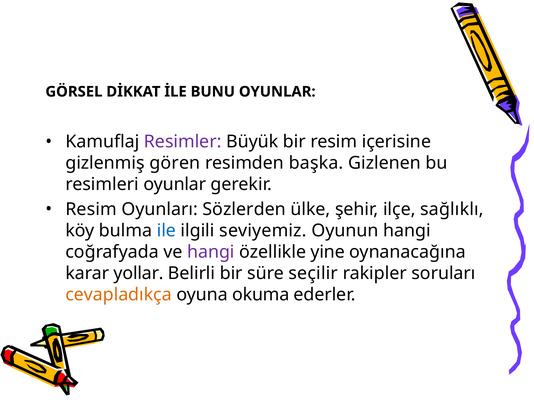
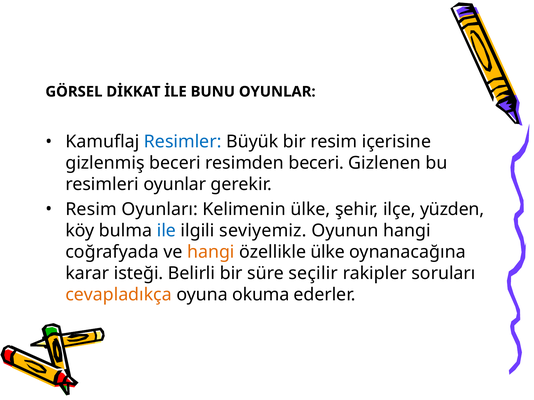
Resimler colour: purple -> blue (183, 142)
gizlenmiş gören: gören -> beceri (175, 163)
resimden başka: başka -> beceri (316, 163)
Sözlerden: Sözlerden -> Kelimenin (244, 209)
sağlıklı: sağlıklı -> yüzden (452, 209)
hangi colour: purple -> orange (211, 252)
özellikle yine: yine -> ülke (328, 252)
yollar: yollar -> isteği (139, 274)
